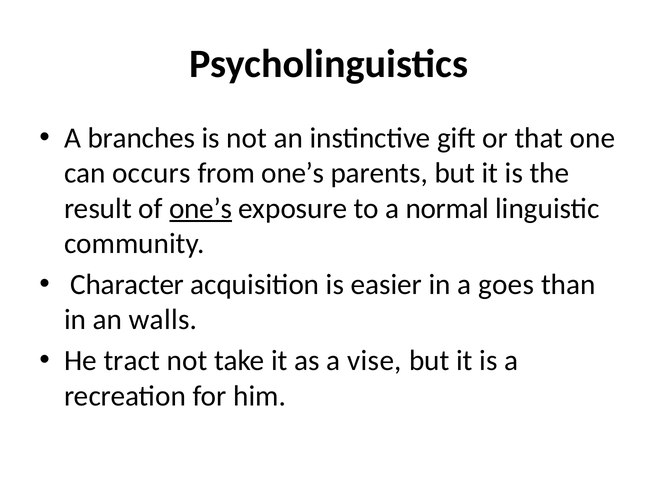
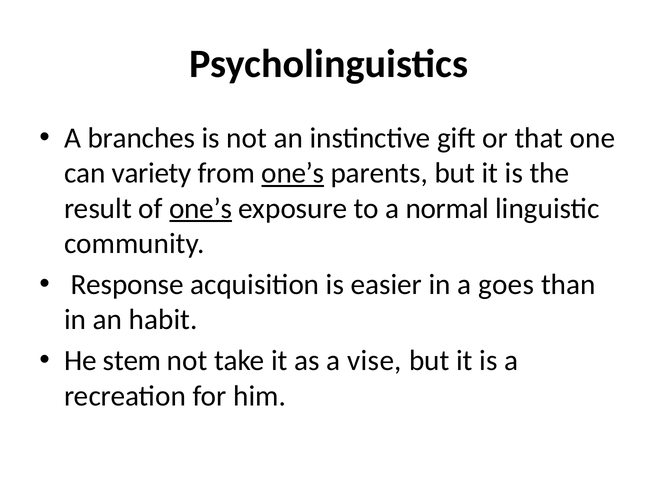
occurs: occurs -> variety (152, 173)
one’s underline: none -> present (293, 173)
Character: Character -> Response (127, 284)
walls: walls -> habit (163, 319)
tract: tract -> stem (132, 360)
